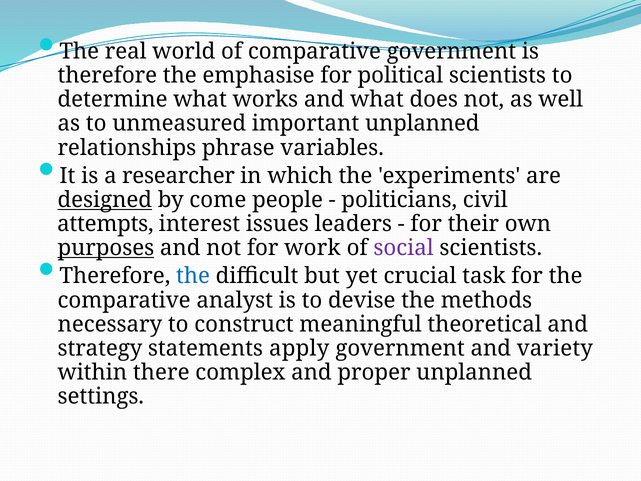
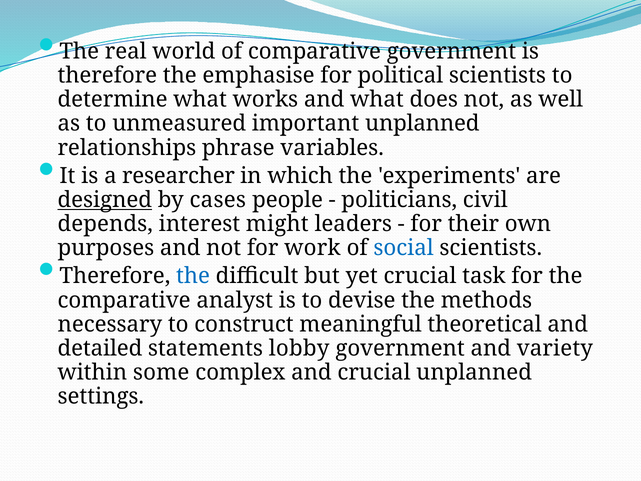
come: come -> cases (218, 200)
attempts: attempts -> depends (105, 224)
issues: issues -> might (277, 224)
purposes underline: present -> none (106, 248)
social colour: purple -> blue (404, 248)
strategy: strategy -> detailed (100, 348)
apply: apply -> lobby (299, 348)
there: there -> some (161, 372)
and proper: proper -> crucial (374, 372)
